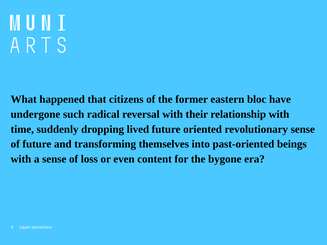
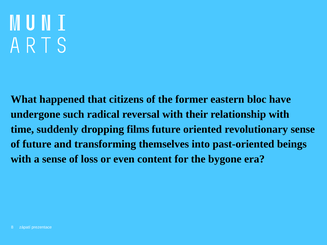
lived: lived -> films (138, 129)
